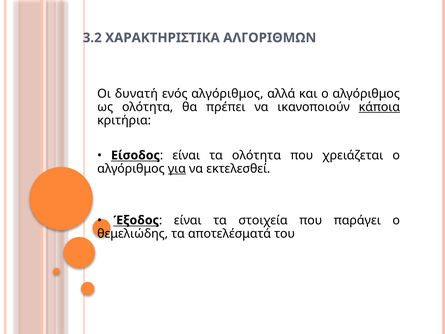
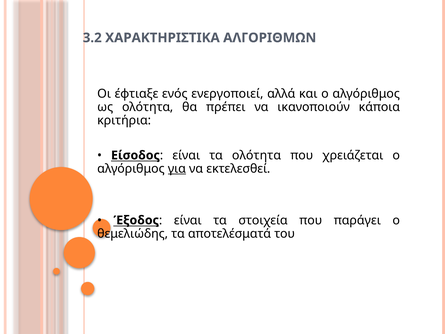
δυνατή: δυνατή -> έφτιαξε (137, 94)
ενός αλγόριθμος: αλγόριθμος -> ενεργοποιεί (227, 94)
κάποια underline: present -> none (379, 107)
